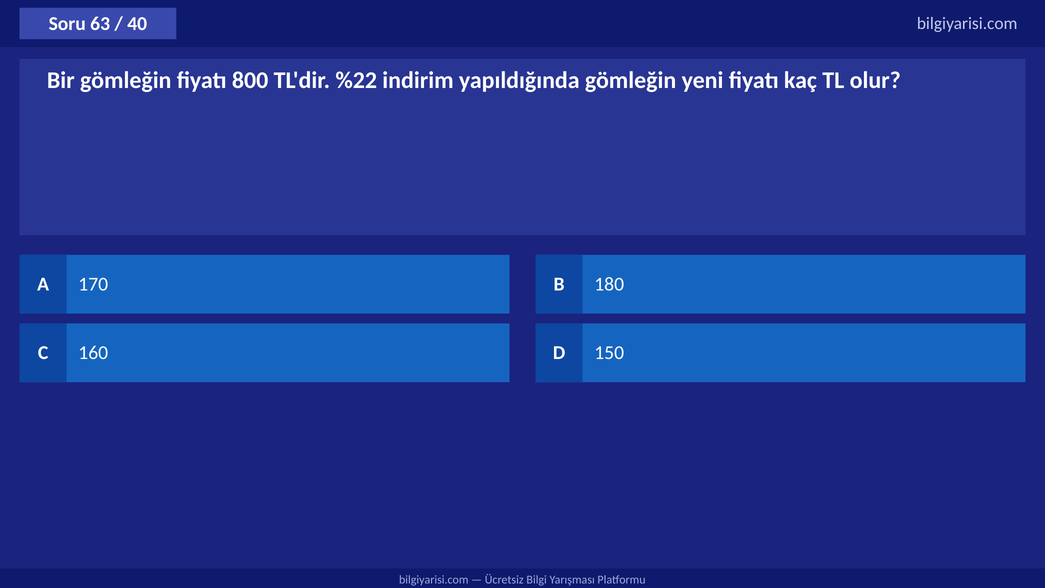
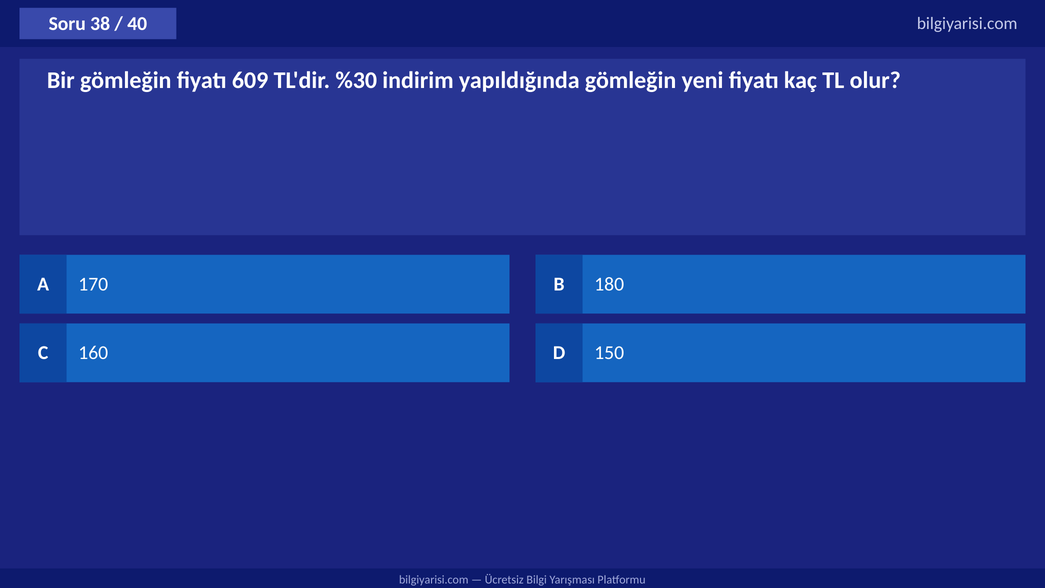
63: 63 -> 38 (100, 24)
800: 800 -> 609 (250, 80)
%22: %22 -> %30 (356, 80)
